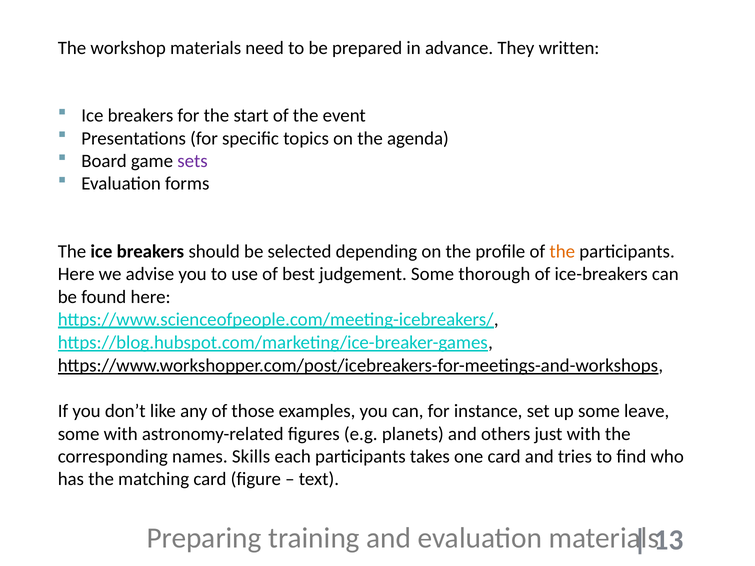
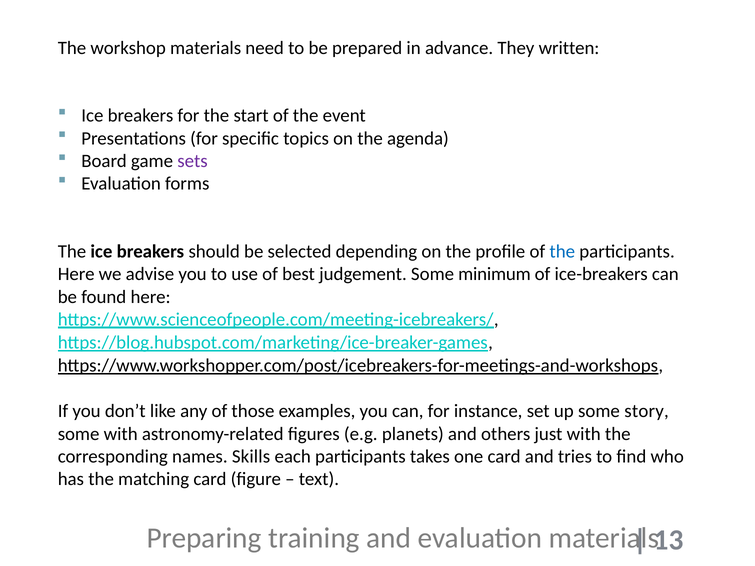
the colour: orange -> blue (562, 252)
thorough: thorough -> minimum (494, 274)
leave: leave -> story (647, 411)
